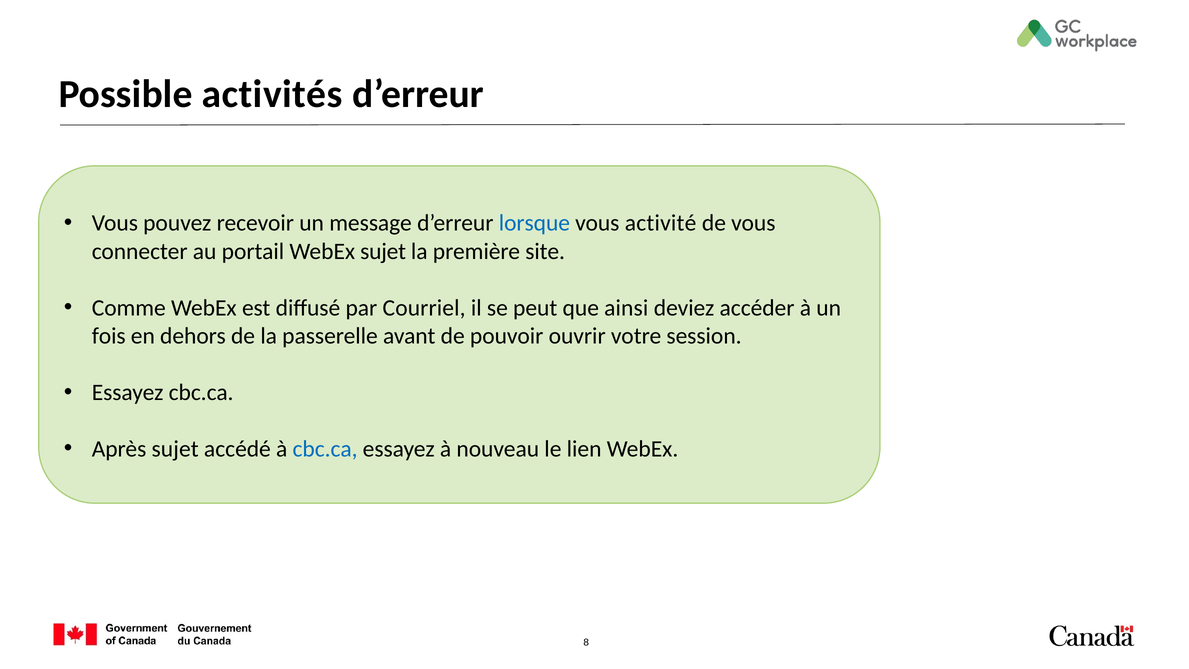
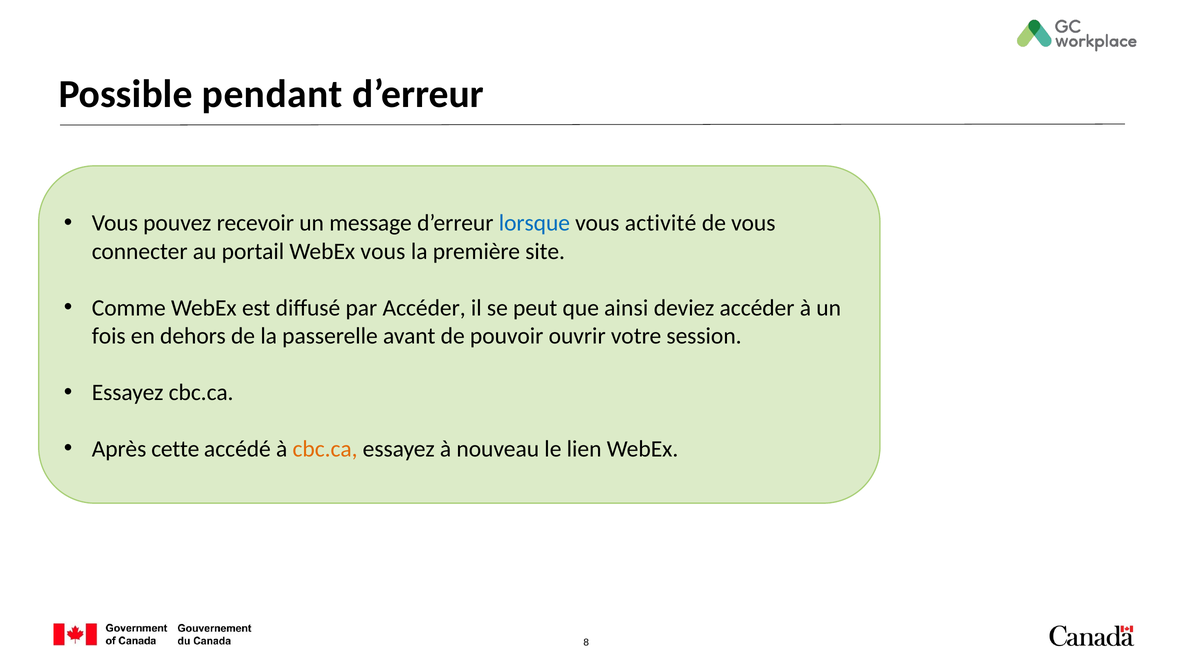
activités: activités -> pendant (272, 94)
WebEx sujet: sujet -> vous (383, 251)
par Courriel: Courriel -> Accéder (424, 308)
Après sujet: sujet -> cette (175, 449)
cbc.ca colour: blue -> orange (325, 449)
